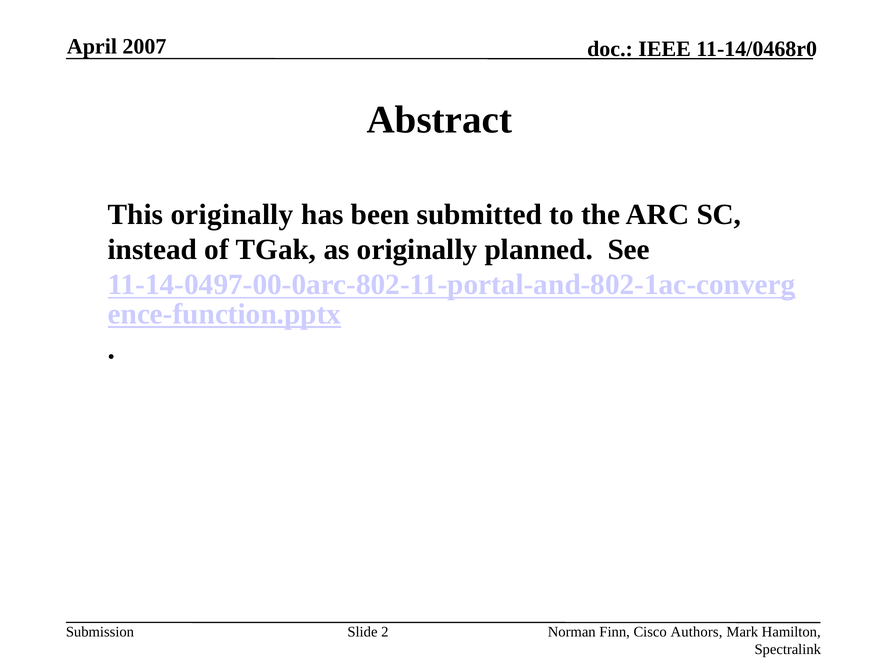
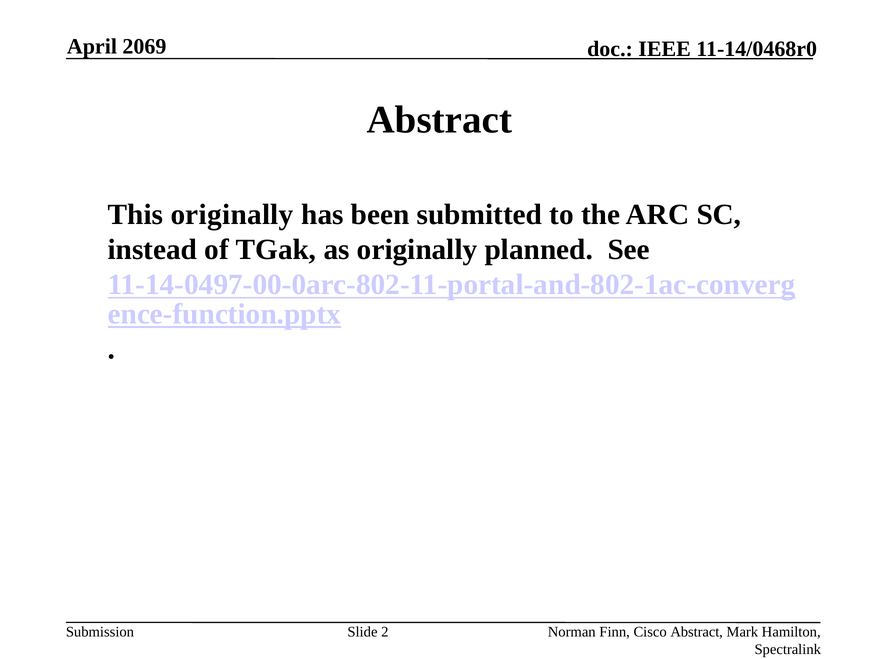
2007: 2007 -> 2069 (144, 47)
Cisco Authors: Authors -> Abstract (697, 632)
